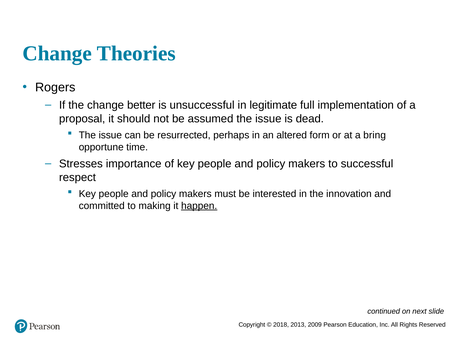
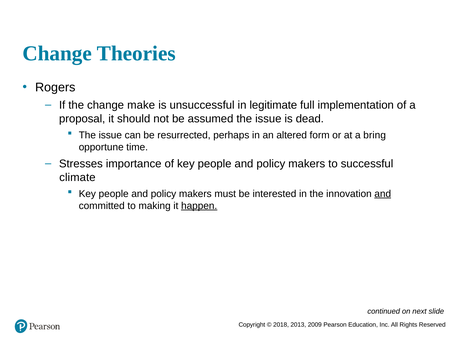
better: better -> make (141, 105)
respect: respect -> climate (77, 177)
and underline: none -> present (383, 193)
